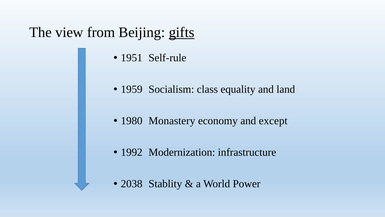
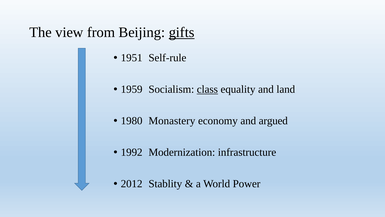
class underline: none -> present (207, 89)
except: except -> argued (273, 121)
2038: 2038 -> 2012 (132, 183)
